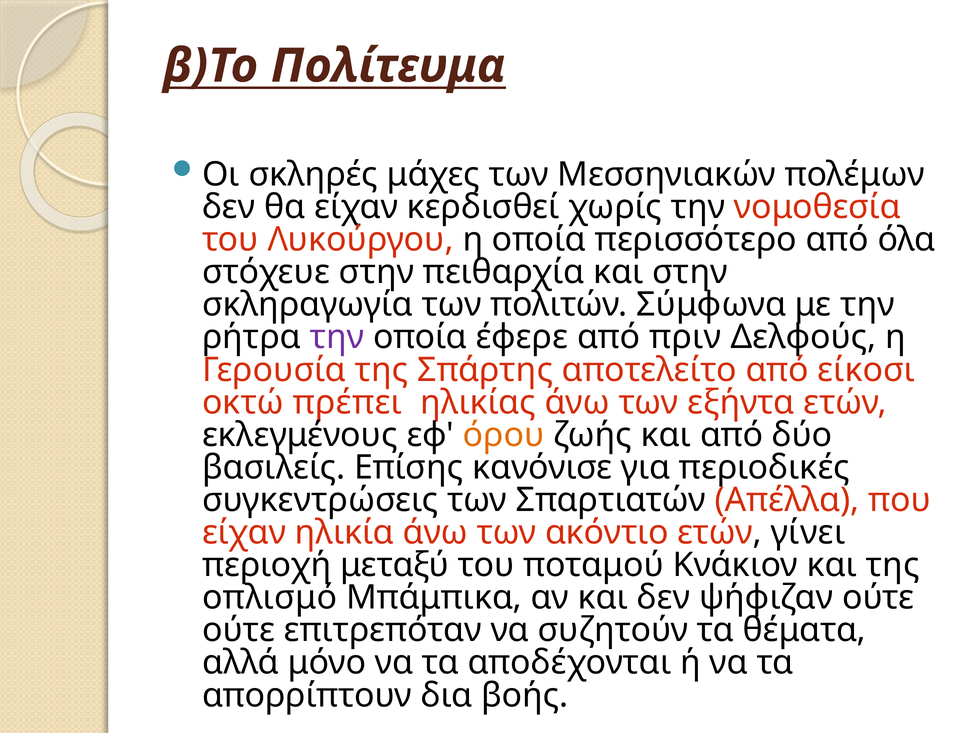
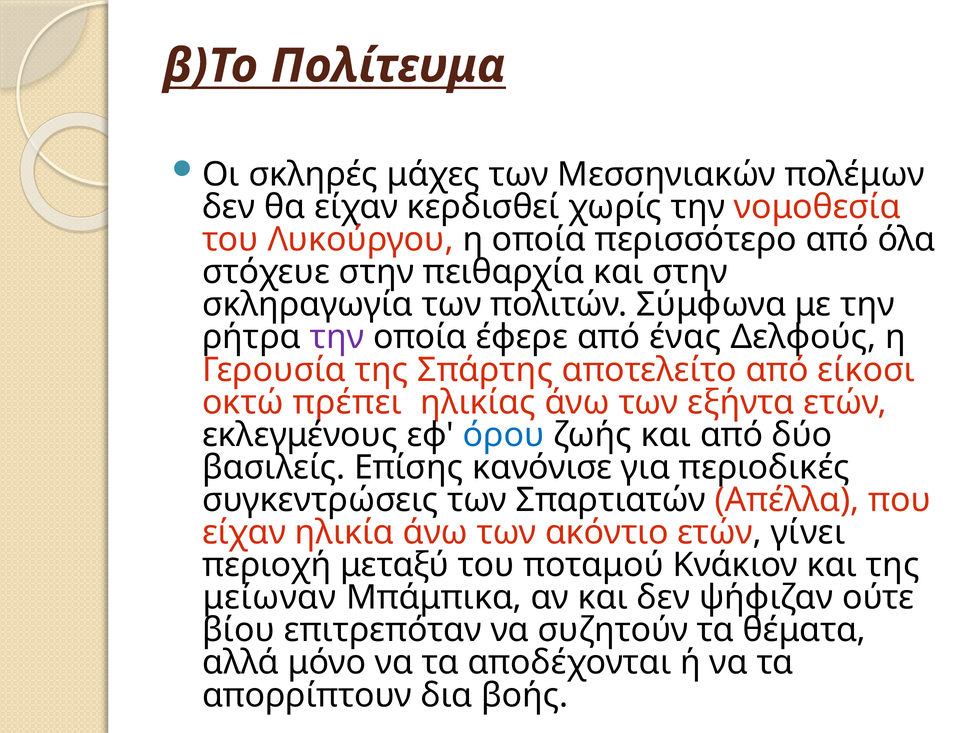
πριν: πριν -> ένας (685, 337)
όρου colour: orange -> blue (504, 435)
οπλισμό: οπλισμό -> μείωναν (270, 597)
ούτε: ούτε -> βίου (239, 630)
